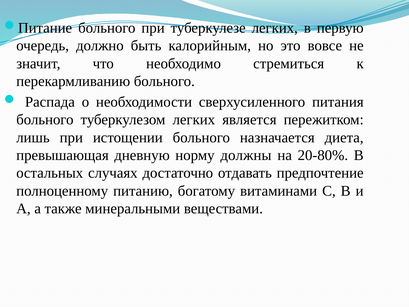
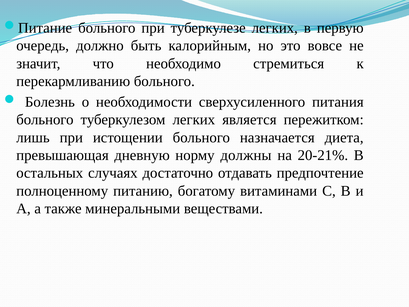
Распада: Распада -> Болезнь (50, 102)
20-80%: 20-80% -> 20-21% (323, 155)
